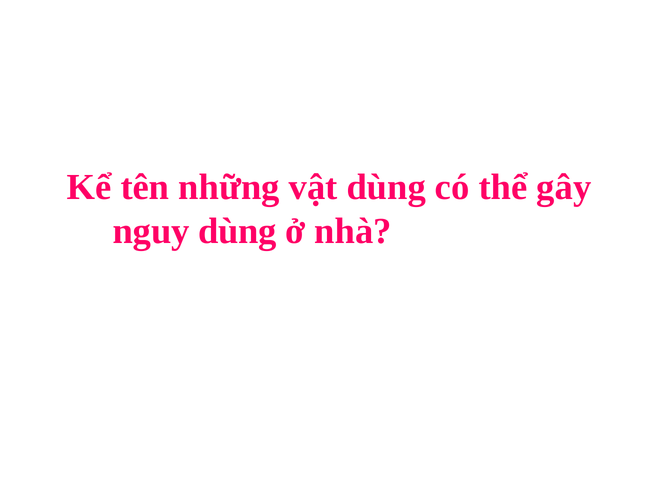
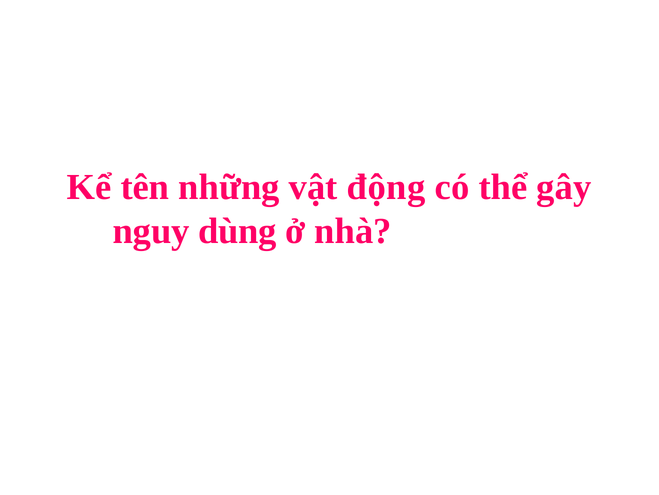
vật dùng: dùng -> động (386, 187)
